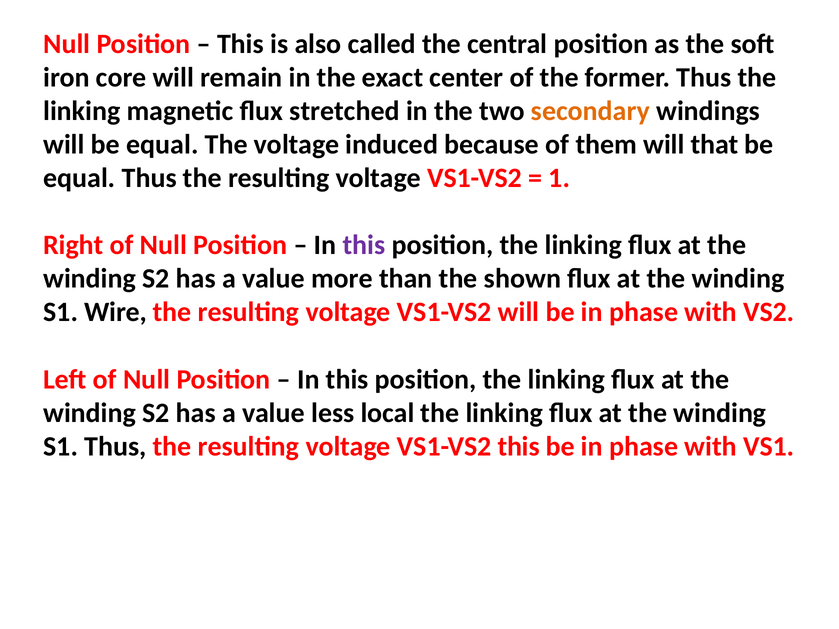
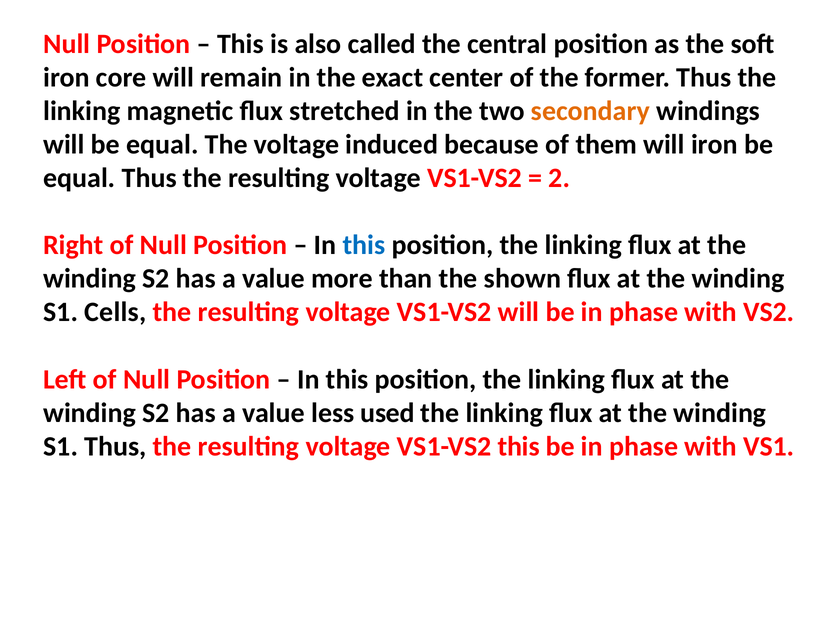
will that: that -> iron (714, 145)
1: 1 -> 2 (559, 178)
this colour: purple -> blue (364, 245)
Wire: Wire -> Cells (115, 312)
local: local -> used (388, 413)
